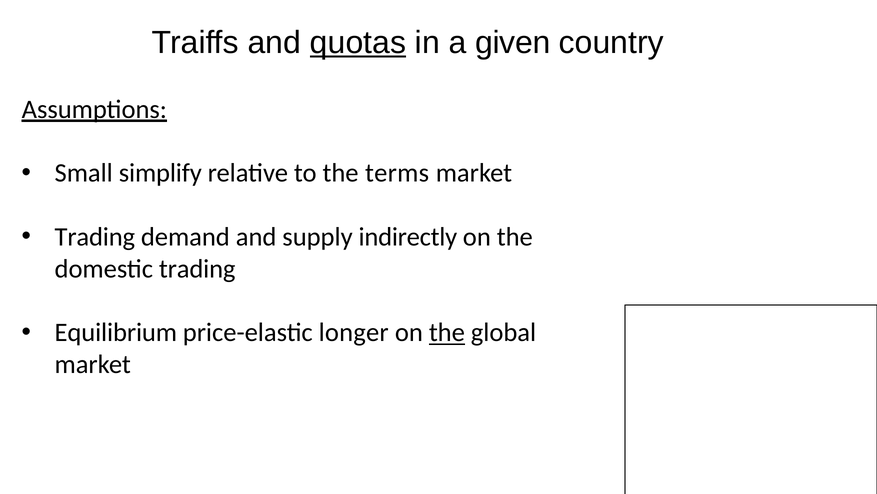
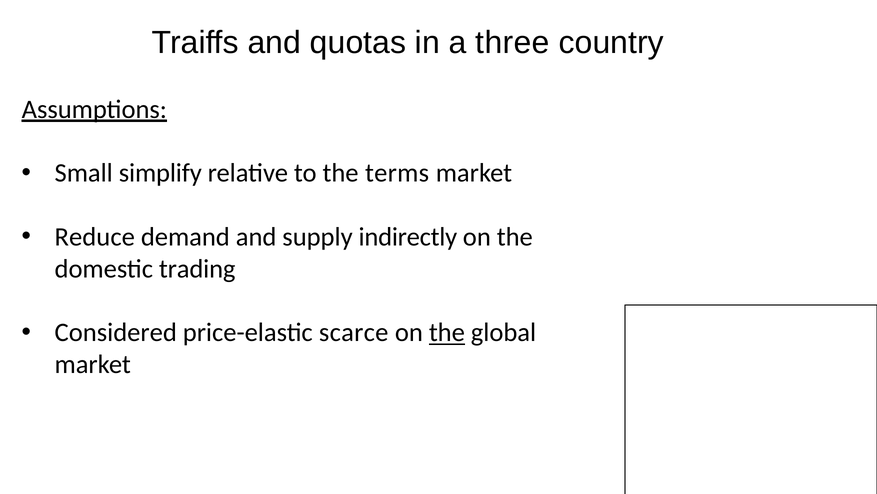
quotas underline: present -> none (358, 43)
given: given -> three (513, 43)
Trading: Trading -> Reduce (95, 237)
Equilibrium: Equilibrium -> Considered (116, 332)
longer: longer -> scarce (354, 332)
